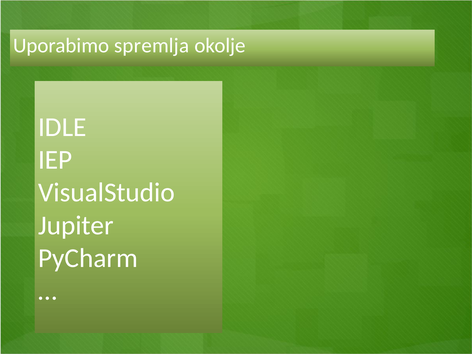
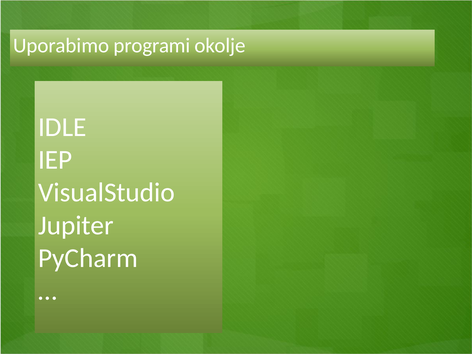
spremlja: spremlja -> programi (152, 45)
